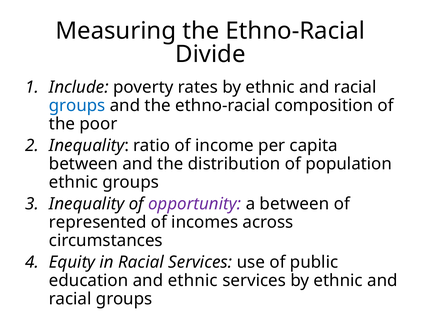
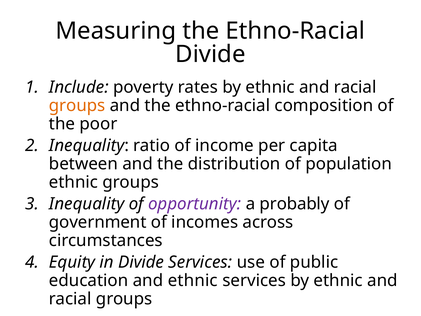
groups colour: blue -> orange (77, 105)
a between: between -> probably (295, 204)
represented: represented -> government (98, 222)
in Racial: Racial -> Divide (141, 262)
